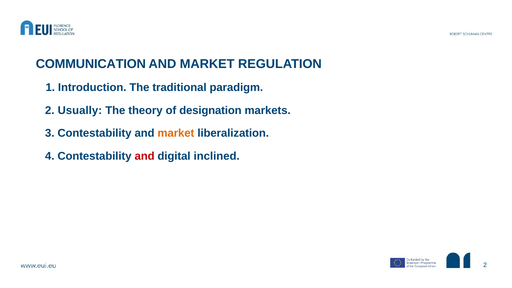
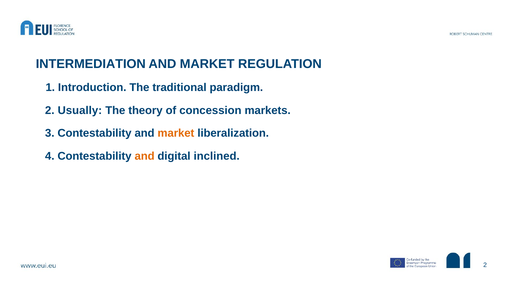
COMMUNICATION: COMMUNICATION -> INTERMEDIATION (91, 64)
designation: designation -> concession (210, 110)
and colour: red -> orange (145, 156)
